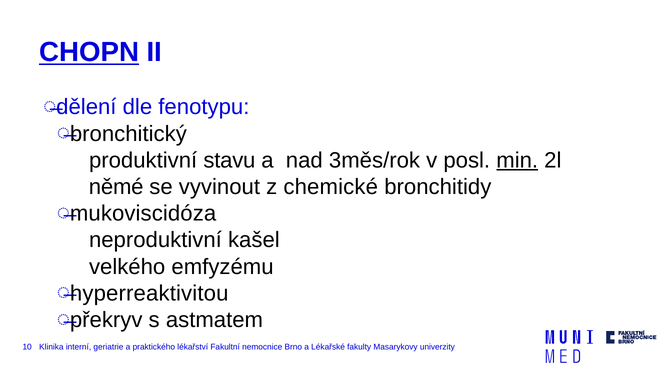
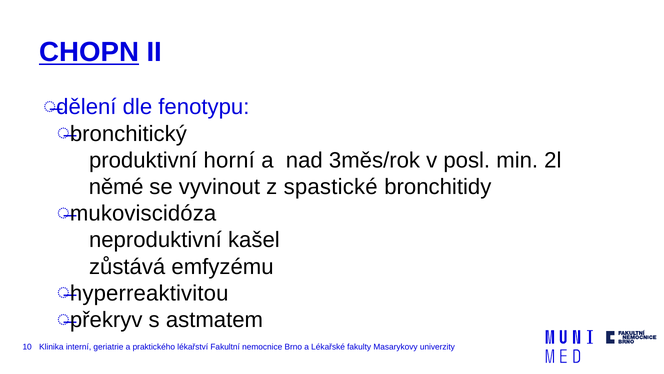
stavu: stavu -> horní (229, 160)
min underline: present -> none (517, 160)
chemické: chemické -> spastické (331, 187)
velkého: velkého -> zůstává (127, 266)
